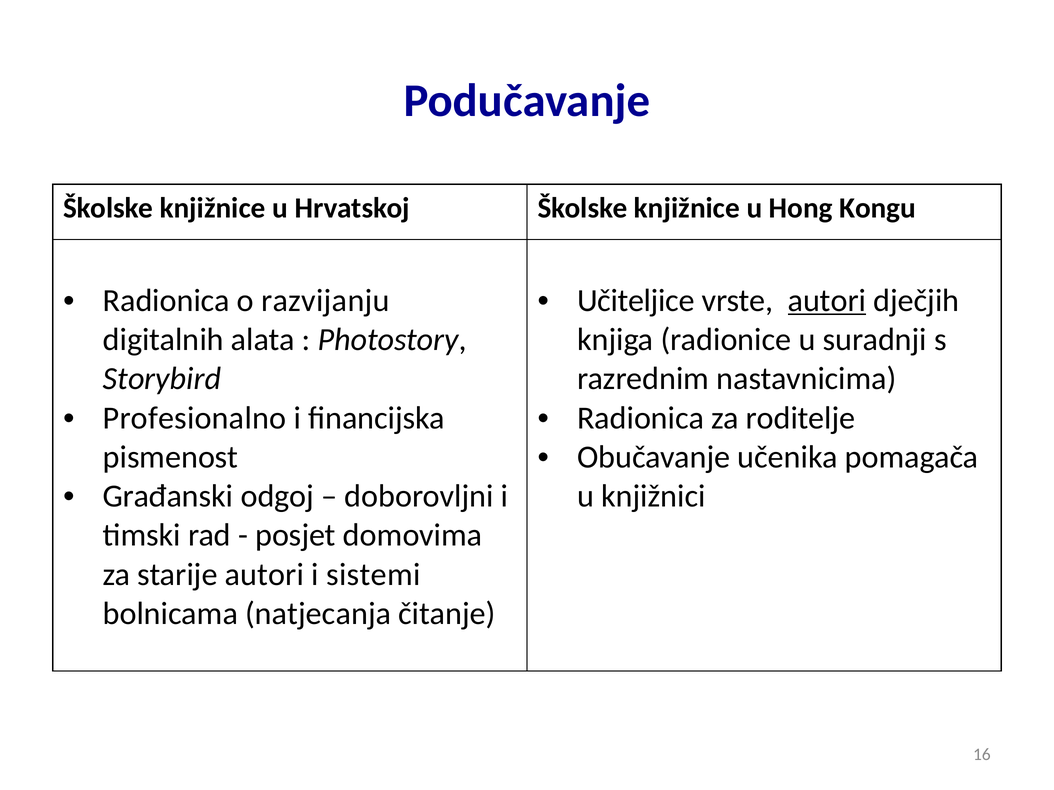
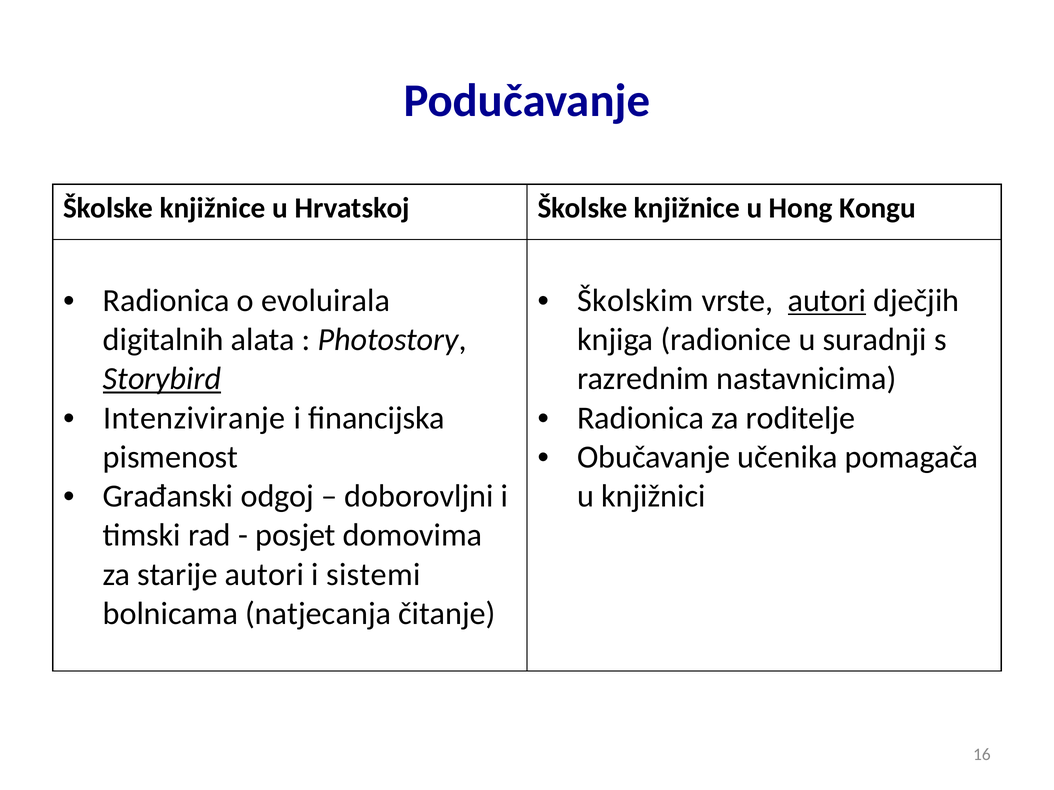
razvijanju: razvijanju -> evoluirala (326, 301)
Učiteljice: Učiteljice -> Školskim (635, 301)
Storybird underline: none -> present (162, 379)
Profesionalno: Profesionalno -> Intenziviranje (194, 418)
